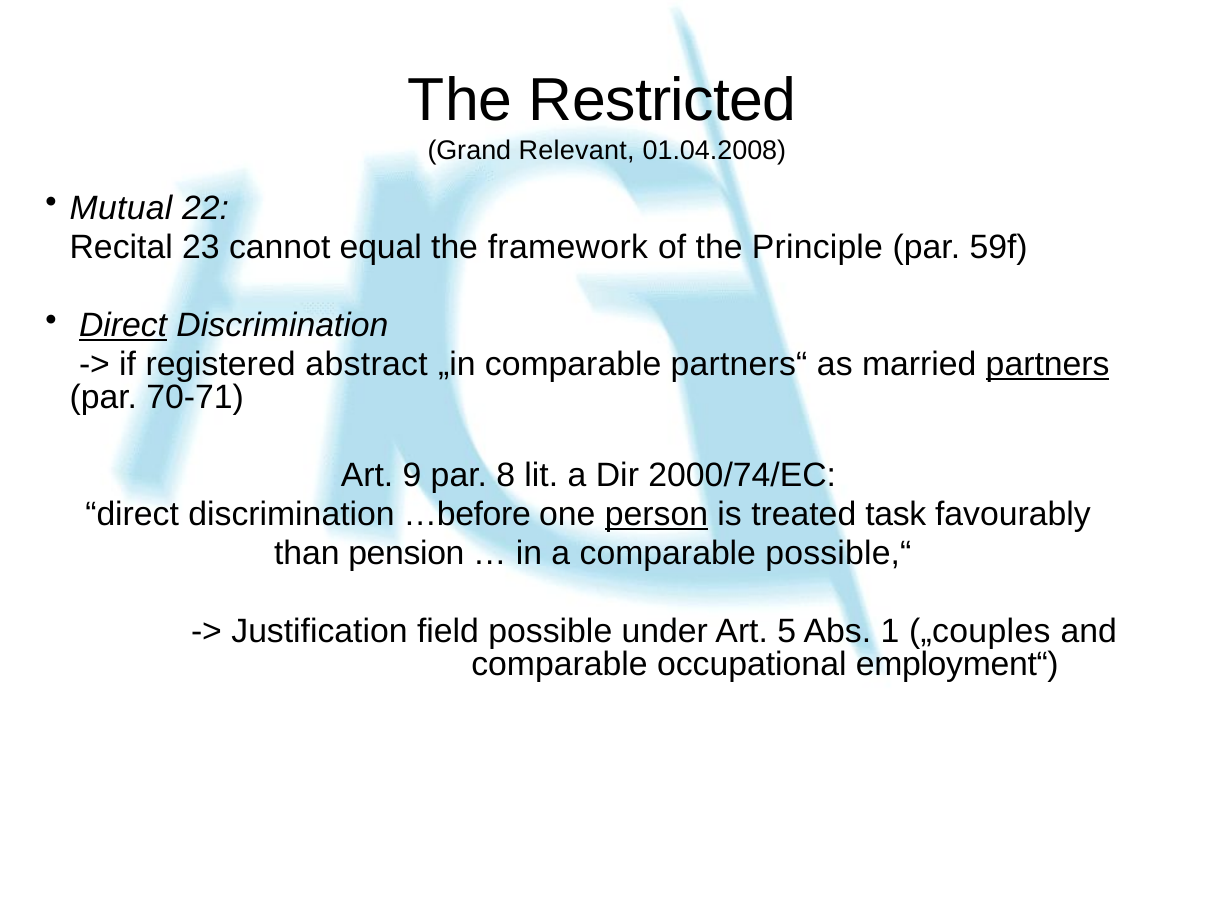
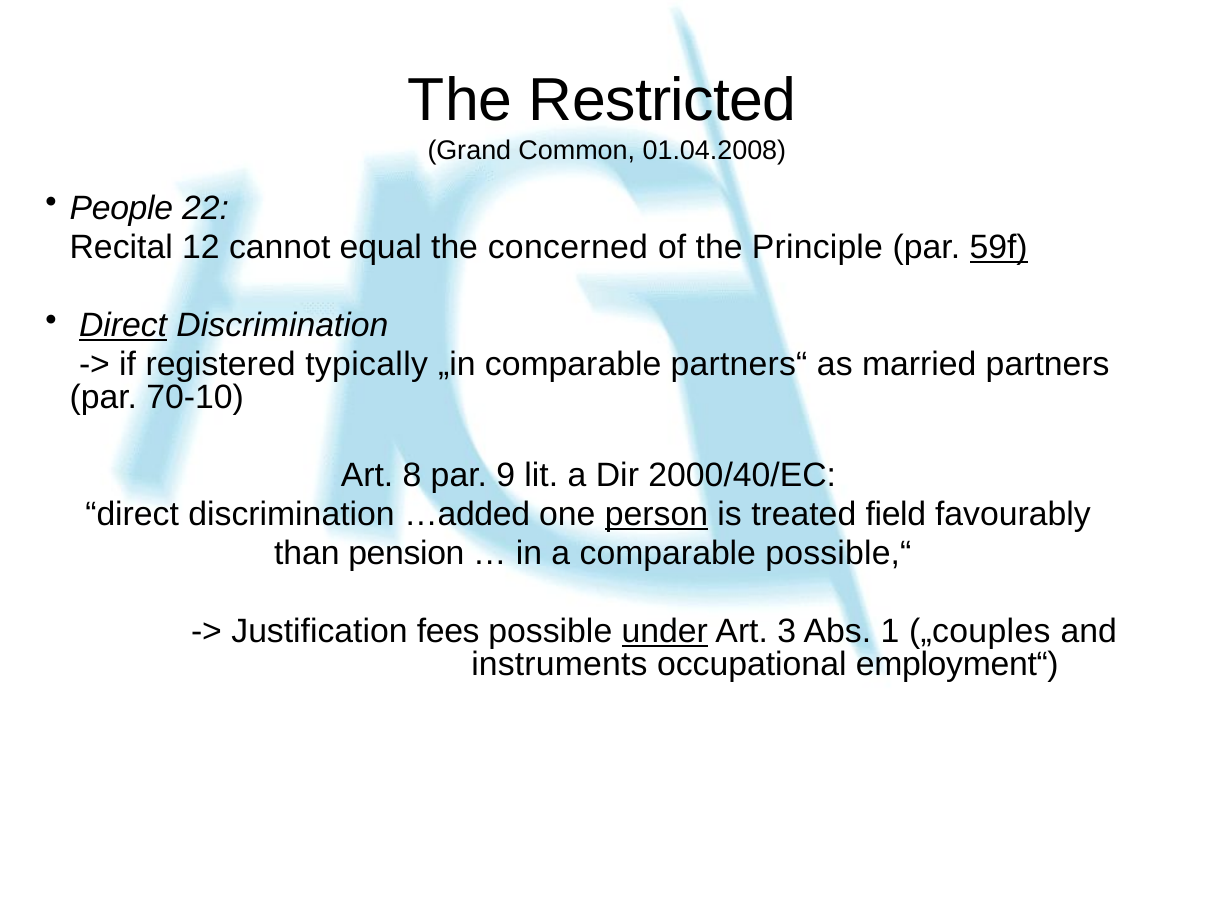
Relevant: Relevant -> Common (577, 151)
Mutual: Mutual -> People (121, 208)
23: 23 -> 12 (201, 248)
framework: framework -> concerned (568, 248)
59f underline: none -> present (999, 248)
abstract: abstract -> typically (367, 365)
partners underline: present -> none (1048, 365)
70-71: 70-71 -> 70-10 (195, 397)
9: 9 -> 8 (412, 476)
8: 8 -> 9 (506, 476)
2000/74/EC: 2000/74/EC -> 2000/40/EC (742, 476)
…before: …before -> …added (467, 515)
task: task -> field (896, 515)
field: field -> fees (448, 632)
under underline: none -> present (665, 632)
5: 5 -> 3 (787, 632)
comparable: comparable -> instruments (559, 665)
